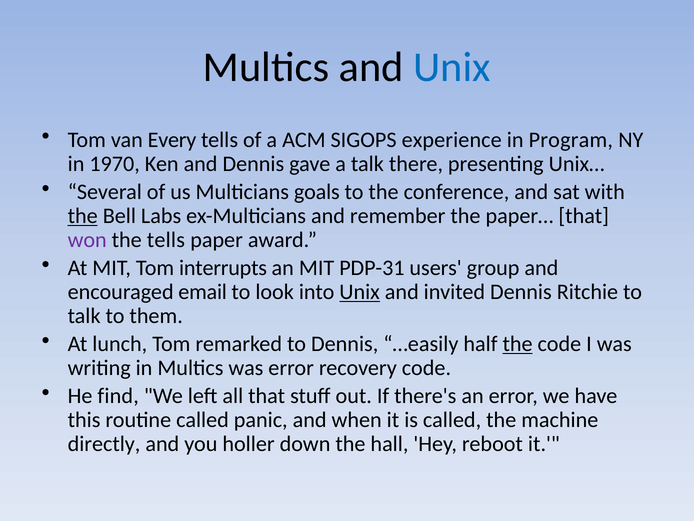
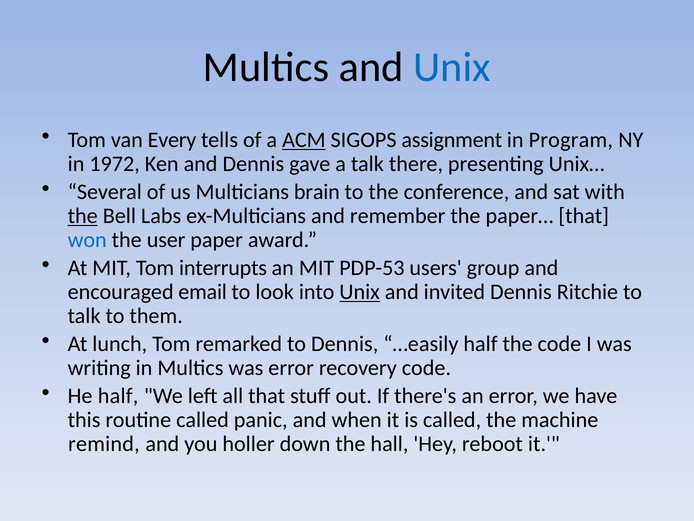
ACM underline: none -> present (304, 140)
experience: experience -> assignment (452, 140)
1970: 1970 -> 1972 (115, 164)
goals: goals -> brain (317, 192)
won colour: purple -> blue (87, 240)
the tells: tells -> user (166, 240)
PDP-31: PDP-31 -> PDP-53 (372, 268)
the underline: present -> none (518, 344)
He find: find -> half (118, 396)
directly: directly -> remind (104, 444)
